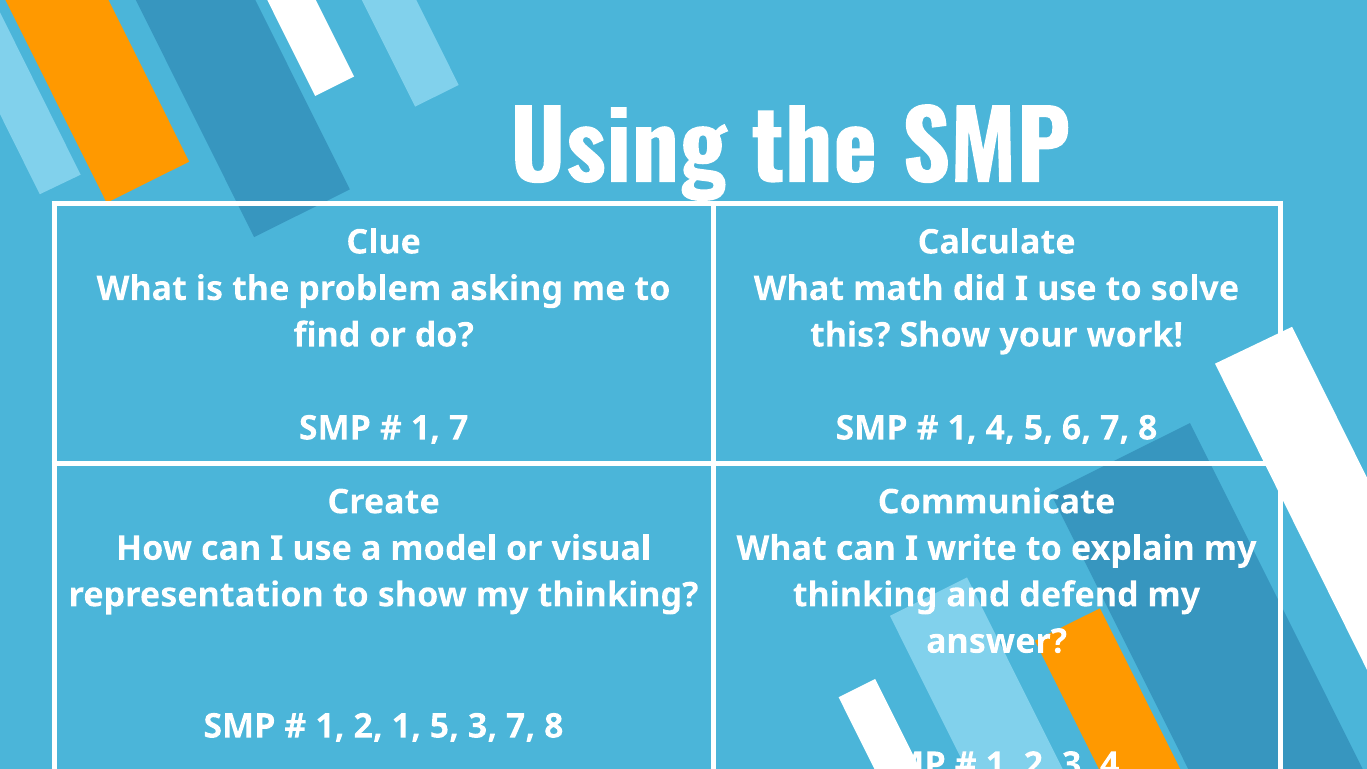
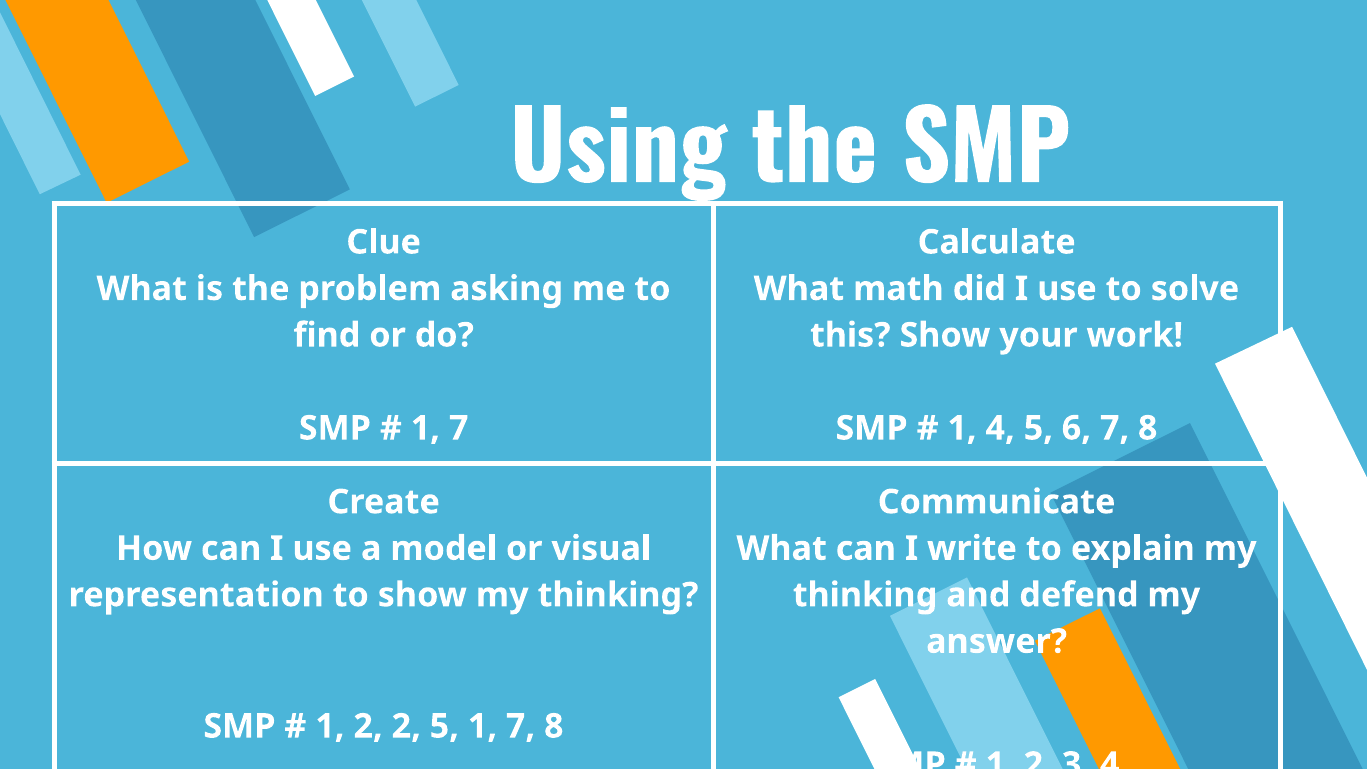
2 1: 1 -> 2 (406, 726)
5 3: 3 -> 1 (482, 726)
